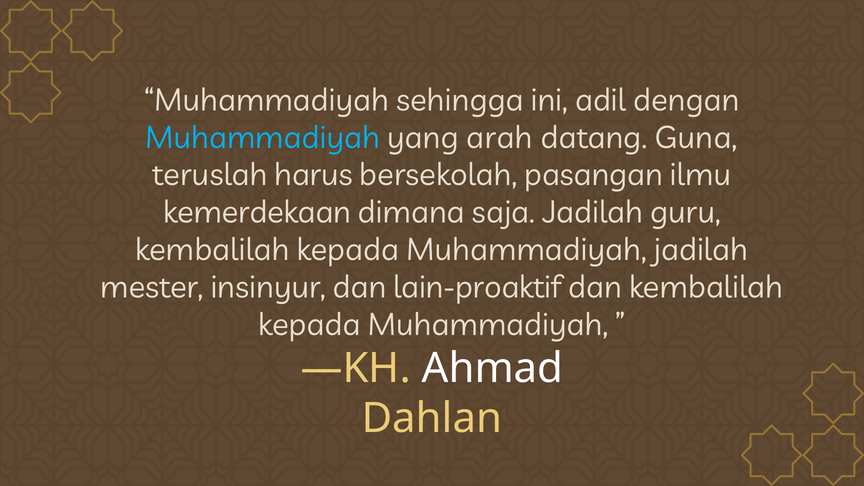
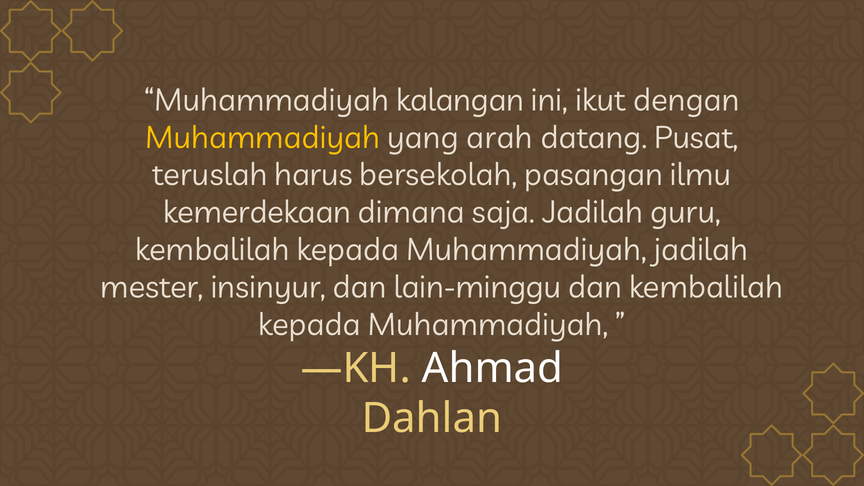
sehingga: sehingga -> kalangan (460, 100)
adil: adil -> ikut (600, 100)
Muhammadiyah colour: light blue -> yellow (263, 138)
Guna: Guna -> Pusat (696, 138)
lain-proaktif: lain-proaktif -> lain-minggu (477, 287)
